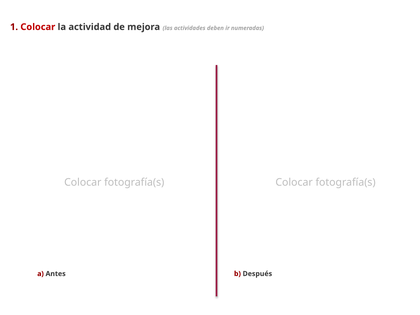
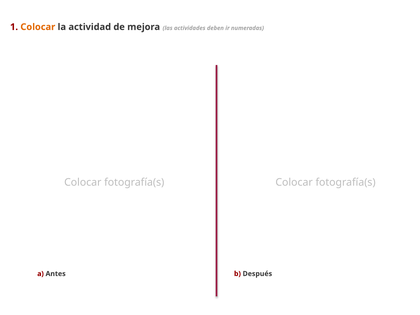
Colocar colour: red -> orange (38, 27)
